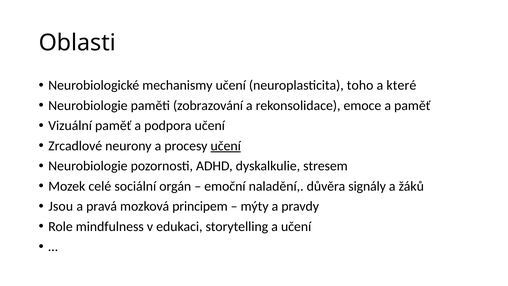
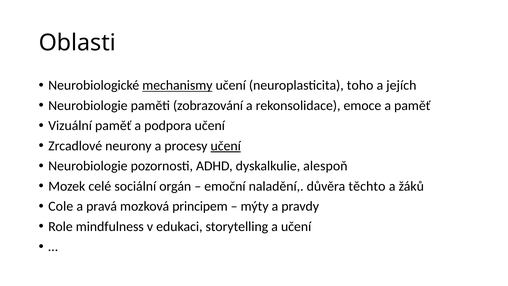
mechanismy underline: none -> present (177, 85)
které: které -> jejích (401, 85)
stresem: stresem -> alespoň (325, 166)
signály: signály -> těchto (367, 186)
Jsou: Jsou -> Cole (61, 206)
